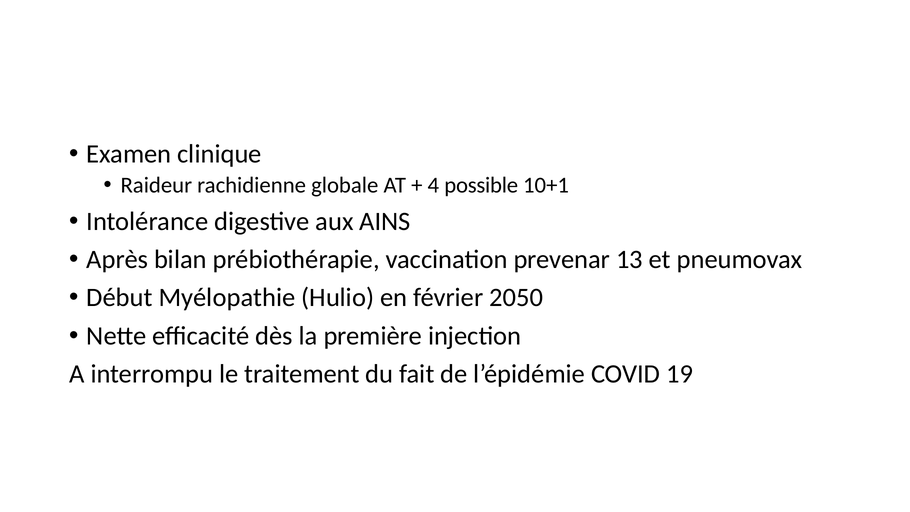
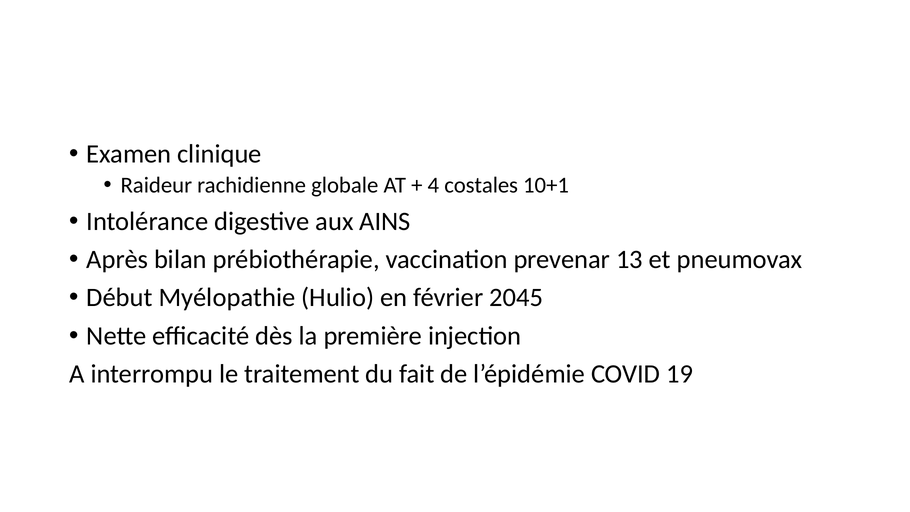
possible: possible -> costales (481, 185)
2050: 2050 -> 2045 (516, 298)
